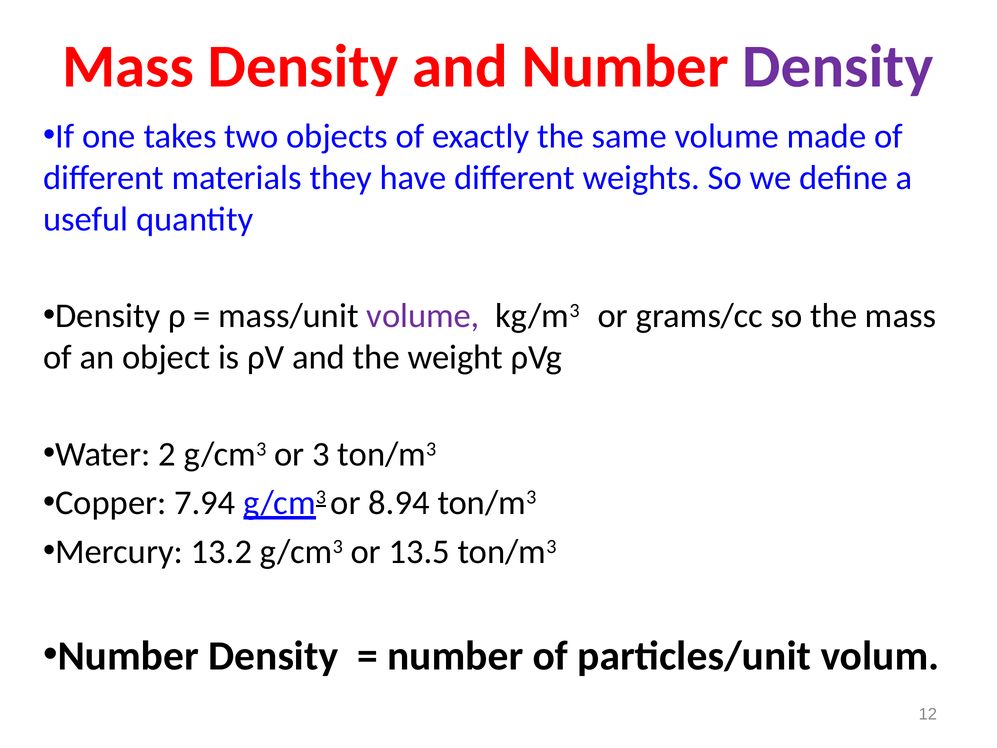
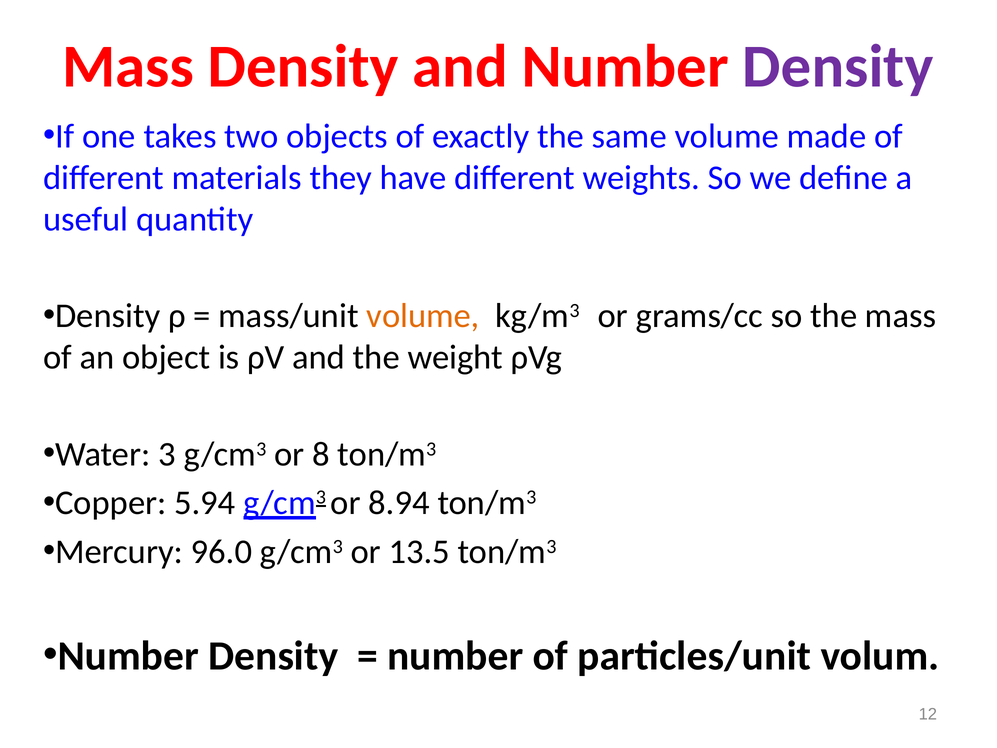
volume colour: purple -> orange (423, 316)
2: 2 -> 3 (167, 454)
3: 3 -> 8 (321, 454)
7.94: 7.94 -> 5.94 (205, 503)
13.2: 13.2 -> 96.0 (222, 552)
